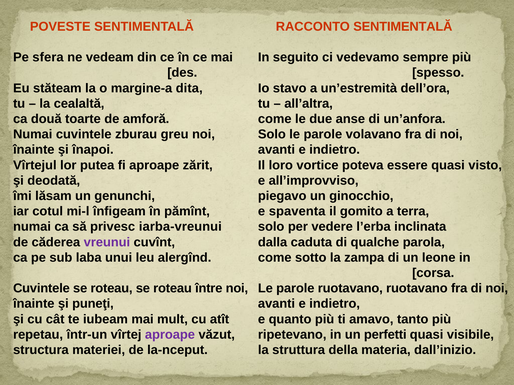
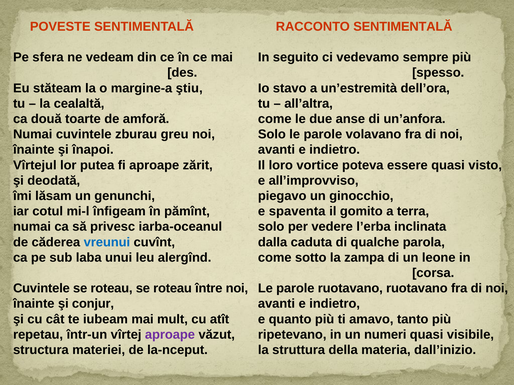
dita: dita -> ştiu (189, 88)
iarba-vreunui: iarba-vreunui -> iarba-oceanul (180, 227)
vreunui colour: purple -> blue (107, 242)
puneţi: puneţi -> conjur (93, 304)
perfetti: perfetti -> numeri (385, 335)
